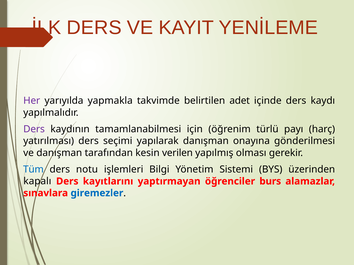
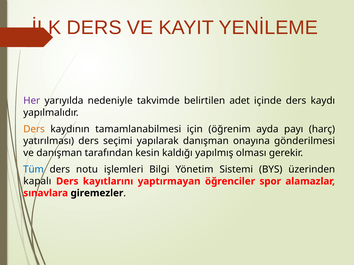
yapmakla: yapmakla -> nedeniyle (110, 101)
Ders colour: purple -> orange (34, 129)
türlü: türlü -> ayda (267, 129)
verilen: verilen -> kaldığı (177, 153)
burs: burs -> spor (270, 182)
giremezler colour: blue -> black (97, 193)
